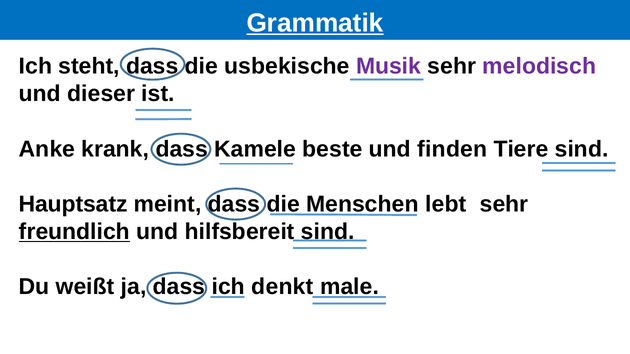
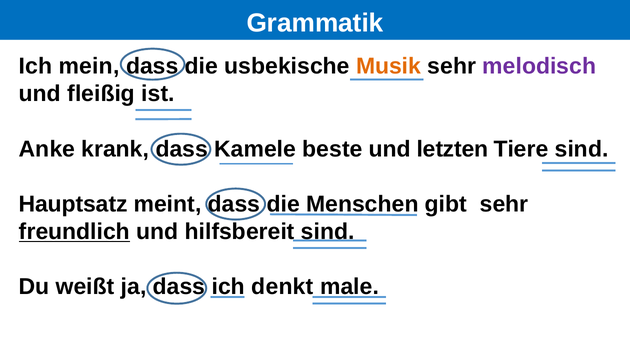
Grammatik underline: present -> none (315, 23)
steht: steht -> mein (89, 66)
Musik colour: purple -> orange (389, 66)
dieser: dieser -> fleißig (101, 94)
finden: finden -> letzten (453, 149)
lebt: lebt -> gibt (446, 204)
